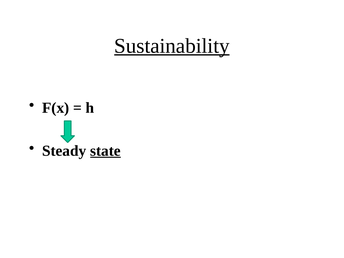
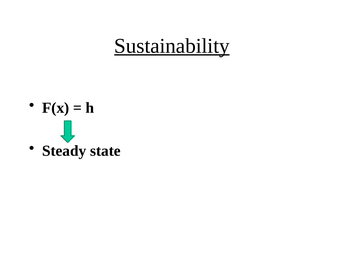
state underline: present -> none (105, 151)
